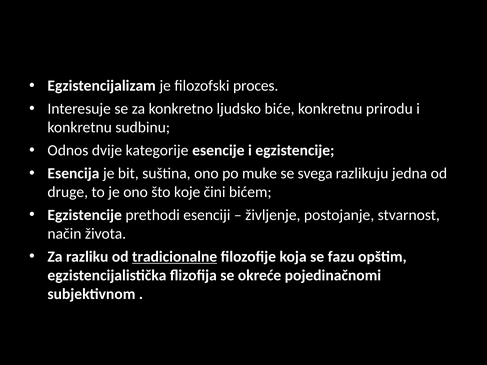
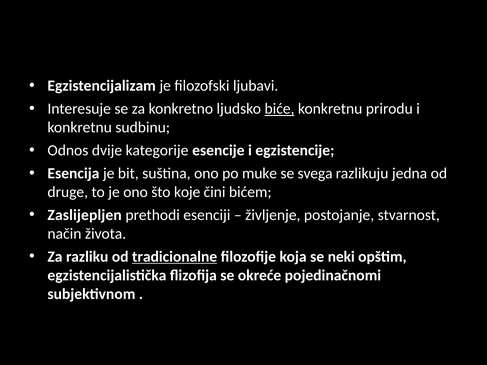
proces: proces -> ljubavi (256, 86)
biće underline: none -> present (279, 109)
Egzistencije: Egzistencije -> Zaslijepljen (85, 215)
fazu: fazu -> neki (341, 257)
